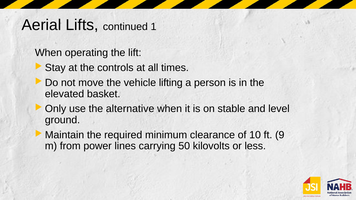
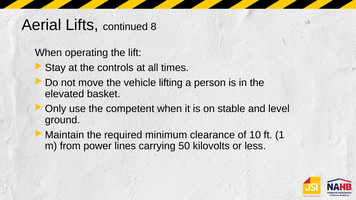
1: 1 -> 8 (154, 27)
alternative: alternative -> competent (130, 109)
9: 9 -> 1 (280, 135)
